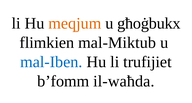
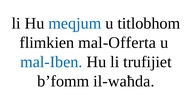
meqjum colour: orange -> blue (75, 23)
għoġbukx: għoġbukx -> titlobhom (149, 23)
mal-Miktub: mal-Miktub -> mal-Offerta (117, 43)
